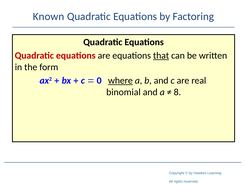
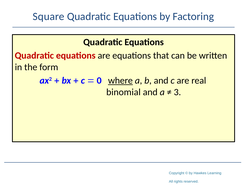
Known: Known -> Square (49, 17)
that underline: present -> none (161, 56)
8: 8 -> 3 (177, 92)
